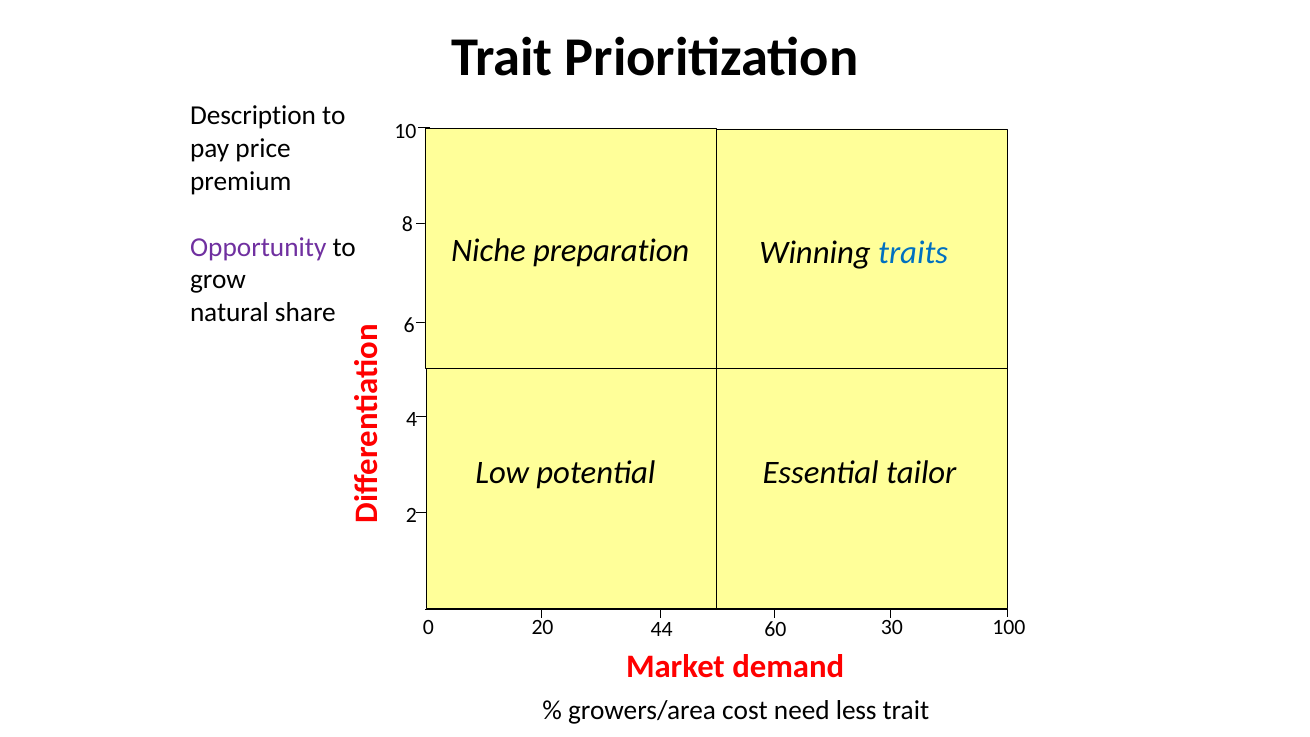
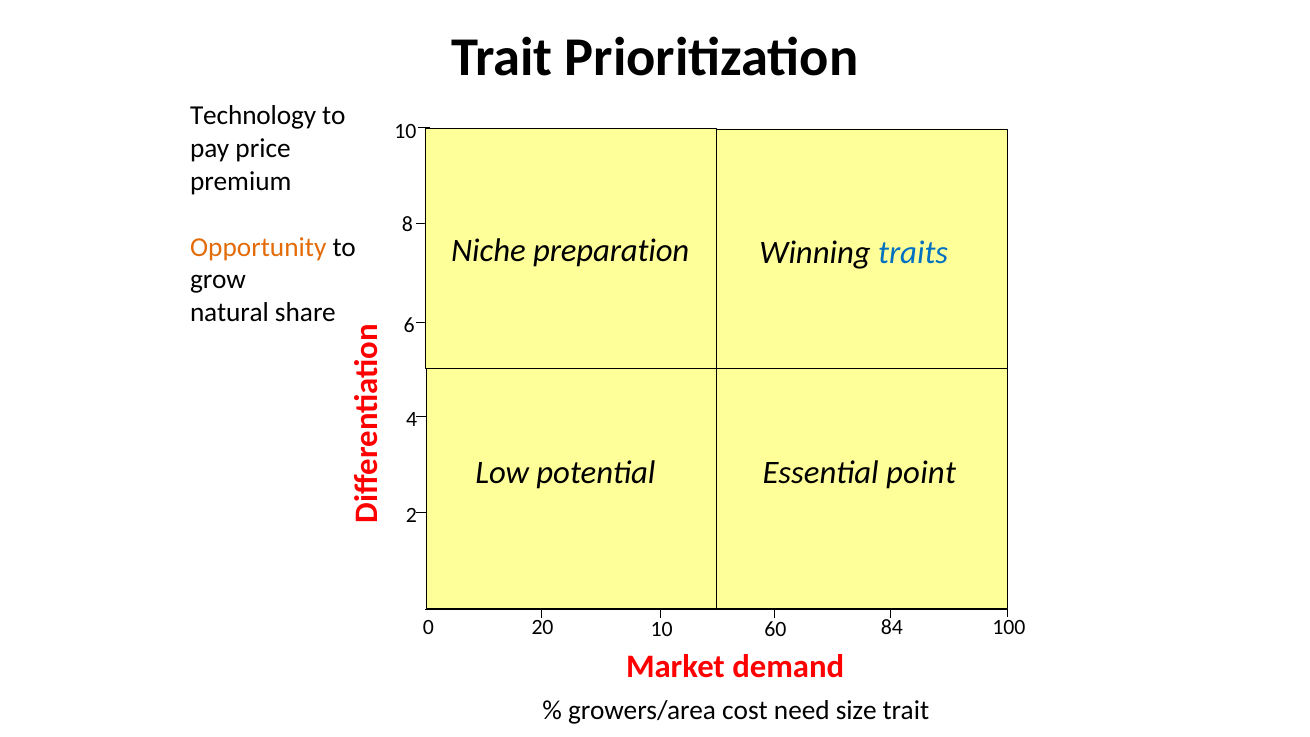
Description: Description -> Technology (253, 116)
Opportunity colour: purple -> orange (258, 247)
tailor: tailor -> point (921, 473)
20 44: 44 -> 10 (662, 630)
30: 30 -> 84 (892, 628)
less: less -> size (856, 710)
